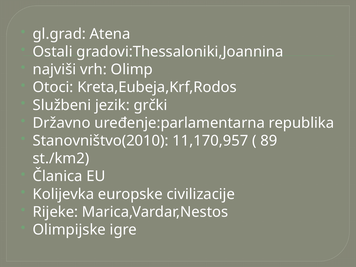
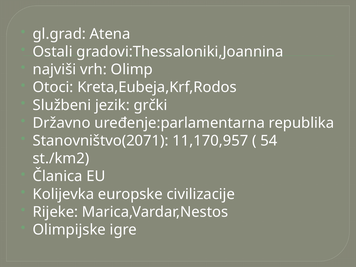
Stanovništvo(2010: Stanovništvo(2010 -> Stanovništvo(2071 (101, 141)
89: 89 -> 54 (269, 141)
